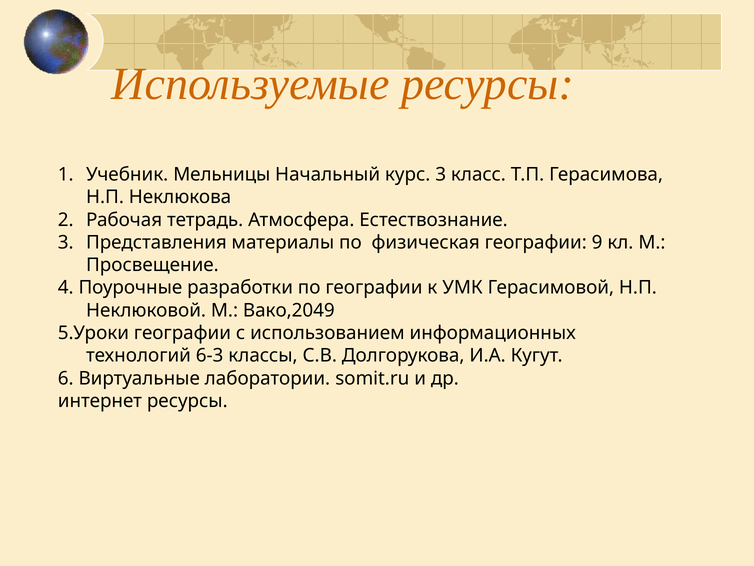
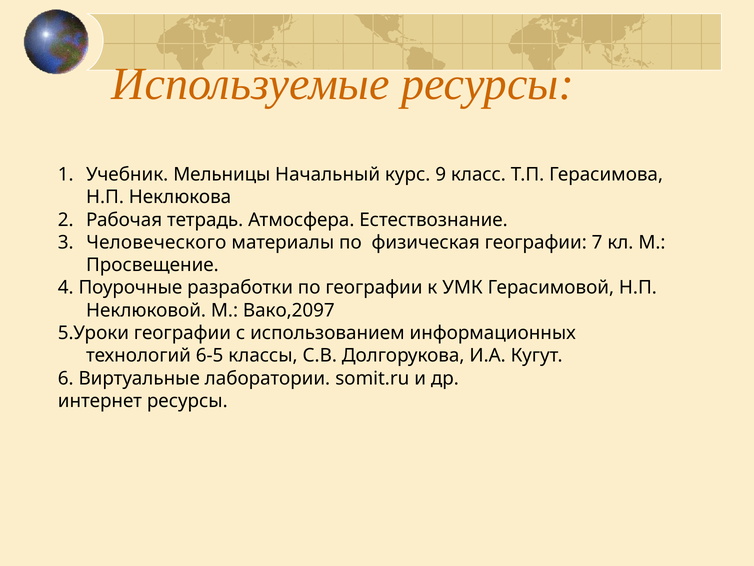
курс 3: 3 -> 9 (441, 174)
Представления: Представления -> Человеческого (156, 242)
9: 9 -> 7 (597, 242)
Вако,2049: Вако,2049 -> Вако,2097 (289, 310)
6-3: 6-3 -> 6-5 (210, 355)
